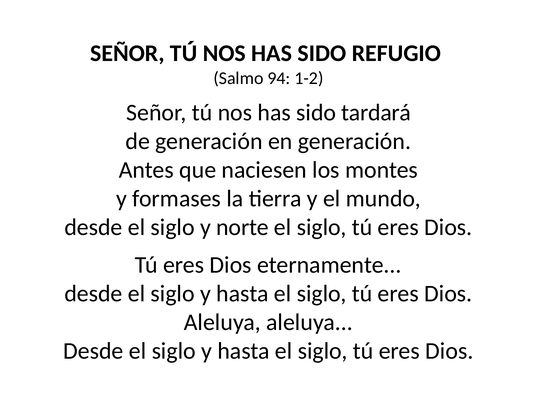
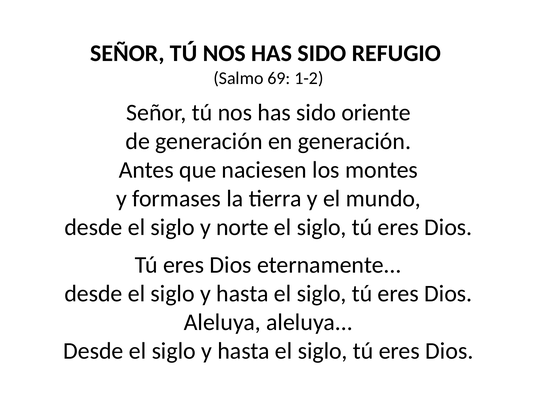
94: 94 -> 69 (279, 78)
tardará: tardará -> oriente (376, 112)
